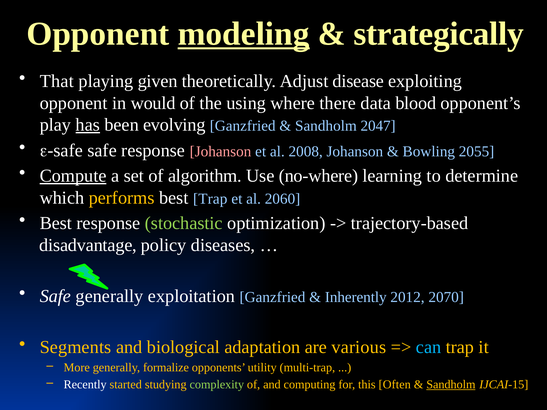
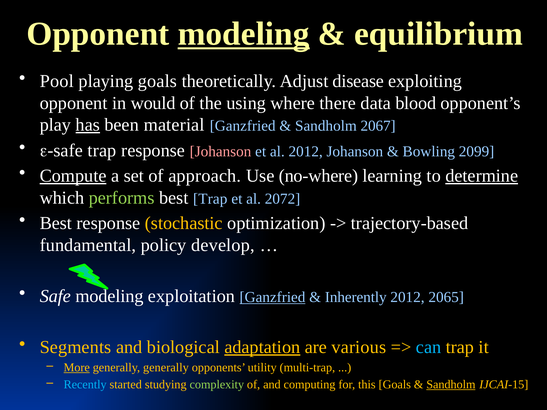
strategically: strategically -> equilibrium (438, 34)
That: That -> Pool (57, 81)
playing given: given -> goals (157, 81)
evolving: evolving -> material (174, 125)
2047: 2047 -> 2067 (378, 126)
safe safe: safe -> trap (102, 150)
al 2008: 2008 -> 2012 (306, 151)
2055: 2055 -> 2099 (477, 151)
algorithm: algorithm -> approach (205, 176)
determine underline: none -> present (482, 176)
performs colour: yellow -> light green (122, 198)
2060: 2060 -> 2072 (283, 199)
stochastic colour: light green -> yellow (184, 223)
disadvantage: disadvantage -> fundamental (88, 245)
diseases: diseases -> develop (223, 245)
Safe generally: generally -> modeling (110, 296)
Ganzfried underline: none -> present (272, 297)
2070: 2070 -> 2065 (446, 297)
adaptation underline: none -> present (262, 347)
More underline: none -> present (77, 368)
generally formalize: formalize -> generally (166, 368)
Recently colour: white -> light blue (85, 385)
this Often: Often -> Goals (395, 385)
